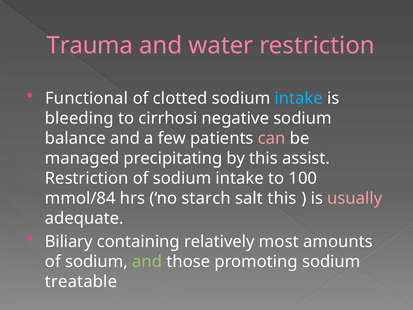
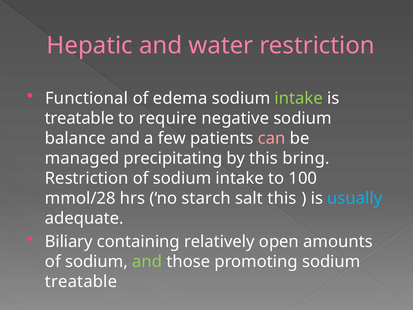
Trauma: Trauma -> Hepatic (90, 45)
clotted: clotted -> edema (180, 98)
intake colour: light blue -> light green (299, 98)
bleeding: bleeding -> treatable (79, 118)
cirrhosi: cirrhosi -> require (168, 118)
assist: assist -> bring (306, 158)
mmol/84: mmol/84 -> mmol/28 (80, 198)
usually colour: pink -> light blue (355, 198)
most: most -> open (279, 241)
